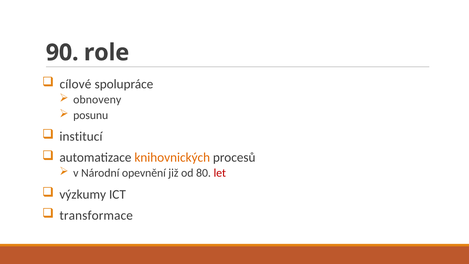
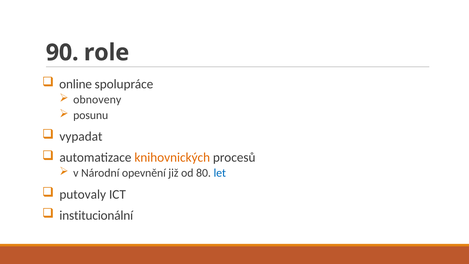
cílové: cílové -> online (76, 84)
institucí: institucí -> vypadat (81, 136)
let colour: red -> blue (220, 173)
výzkumy: výzkumy -> putovaly (83, 194)
transformace: transformace -> institucionální (96, 215)
